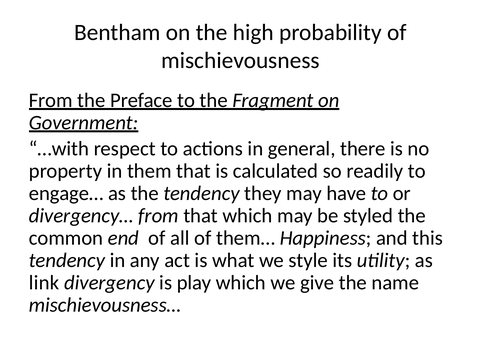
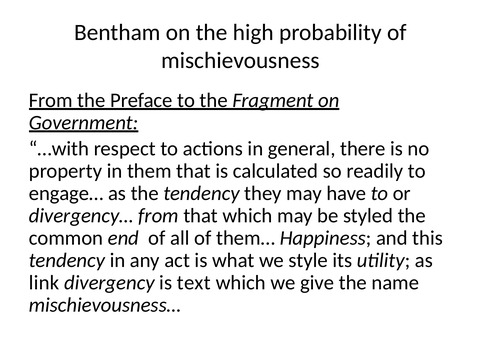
play: play -> text (194, 283)
